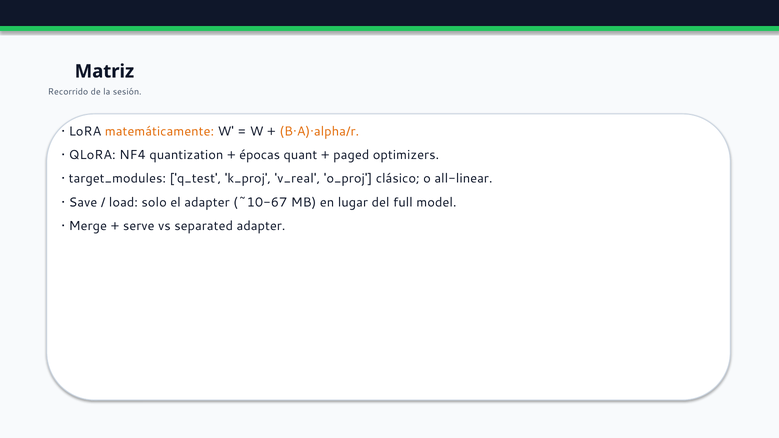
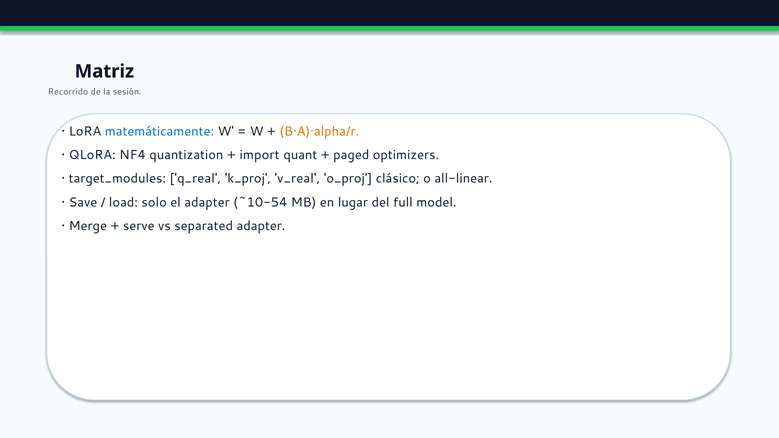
matemáticamente colour: orange -> blue (159, 131)
épocas: épocas -> import (260, 155)
q_test: q_test -> q_real (195, 179)
~10-67: ~10-67 -> ~10-54 (260, 202)
